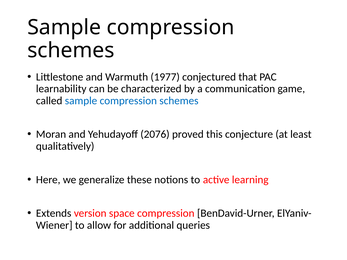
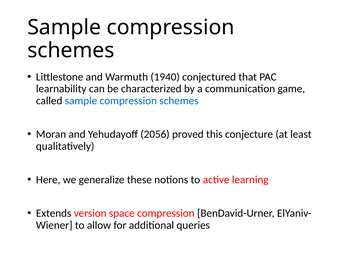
1977: 1977 -> 1940 (165, 77)
2076: 2076 -> 2056 (155, 134)
